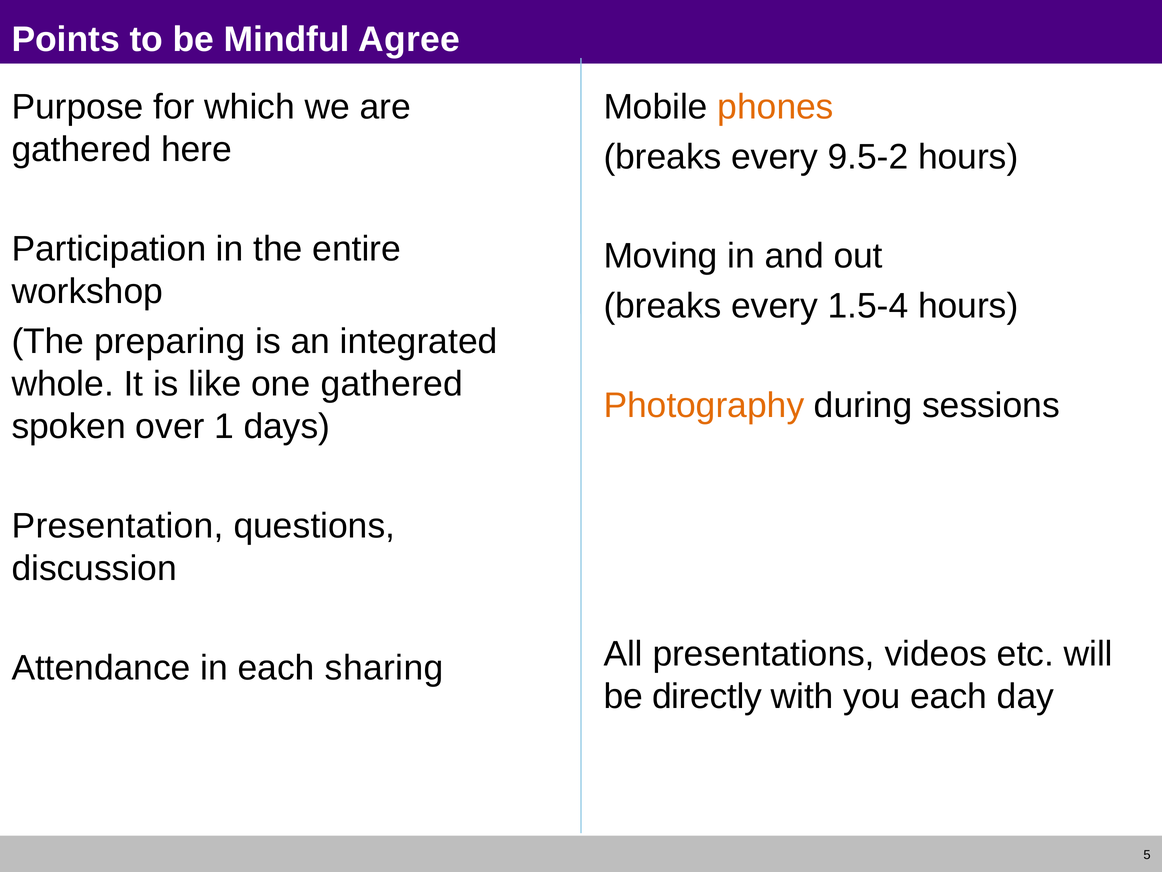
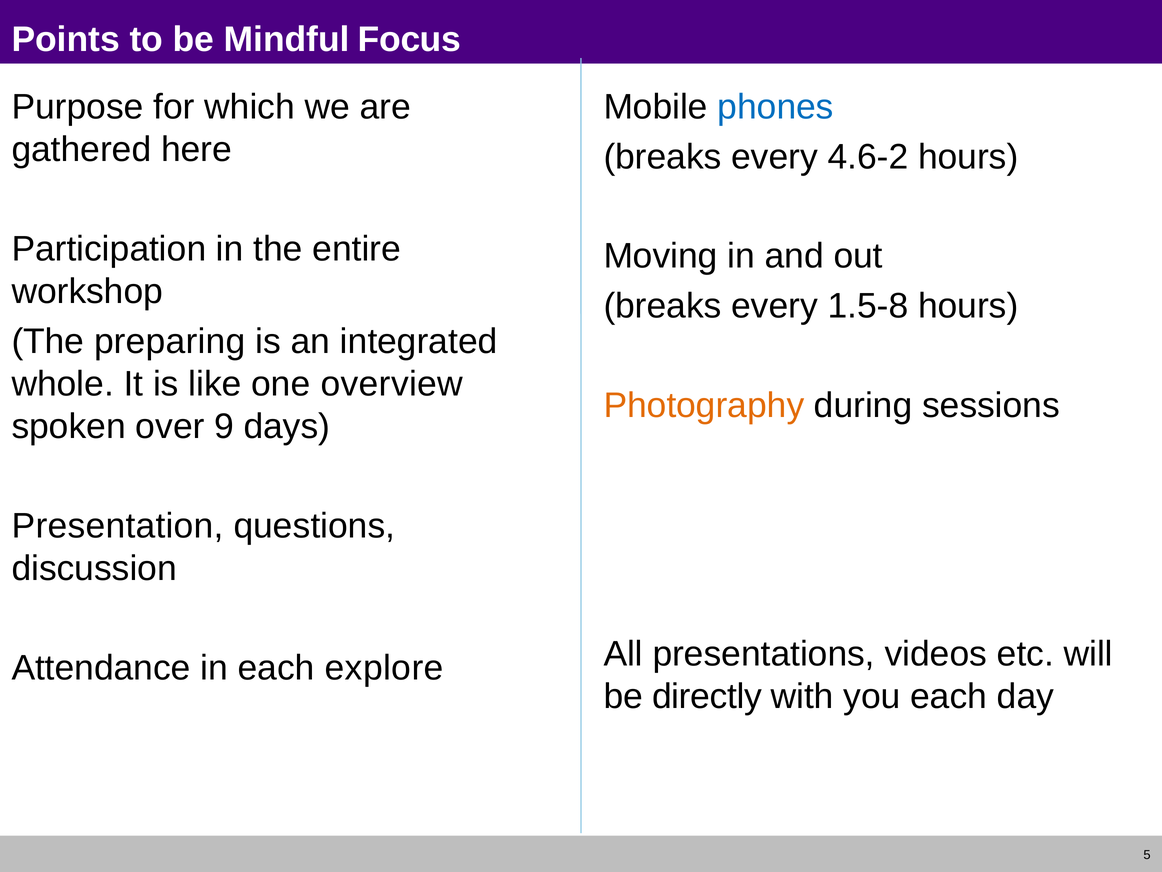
Agree: Agree -> Focus (409, 39)
phones colour: orange -> blue (776, 107)
9.5-2: 9.5-2 -> 4.6-2 (868, 157)
1.5-4: 1.5-4 -> 1.5-8 (868, 306)
one gathered: gathered -> overview (392, 384)
1: 1 -> 9 (224, 426)
sharing: sharing -> explore (384, 668)
